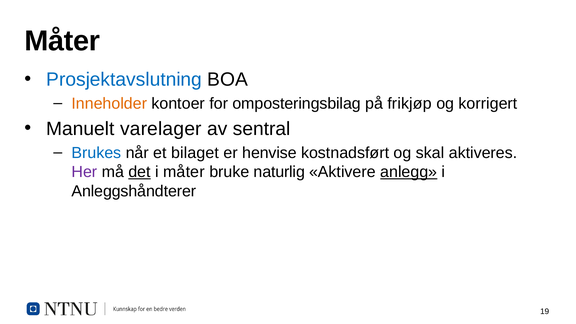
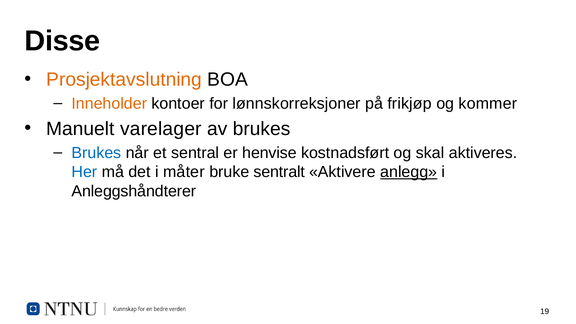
Måter: Måter -> Disse (62, 41)
Prosjektavslutning colour: blue -> orange (124, 79)
omposteringsbilag: omposteringsbilag -> lønnskorreksjoner (297, 104)
korrigert: korrigert -> kommer (488, 104)
av sentral: sentral -> brukes (262, 129)
bilaget: bilaget -> sentral (195, 153)
Her colour: purple -> blue (84, 172)
det underline: present -> none (139, 172)
naturlig: naturlig -> sentralt (279, 172)
